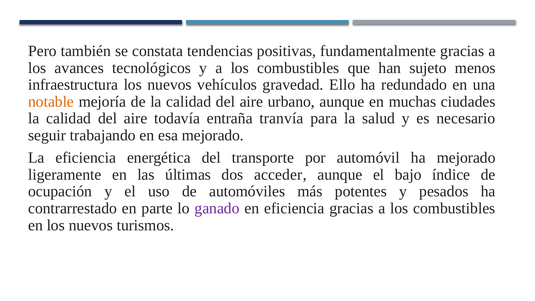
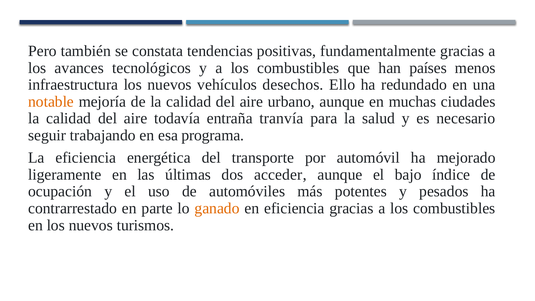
sujeto: sujeto -> países (428, 68)
gravedad: gravedad -> desechos (293, 85)
esa mejorado: mejorado -> programa (213, 135)
ganado colour: purple -> orange (217, 208)
